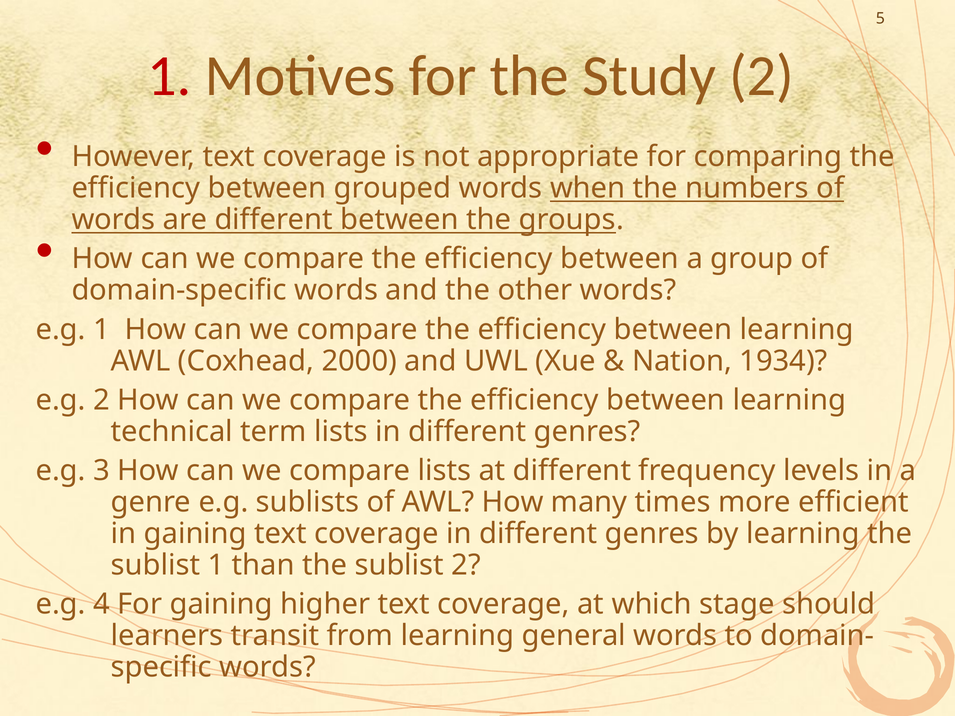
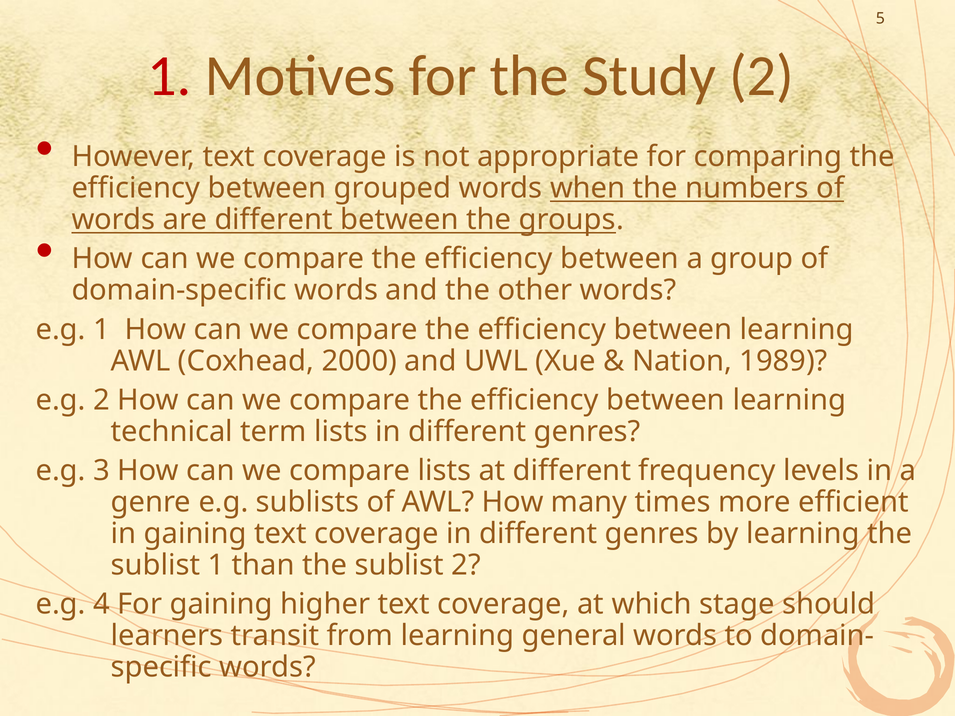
1934: 1934 -> 1989 (783, 361)
